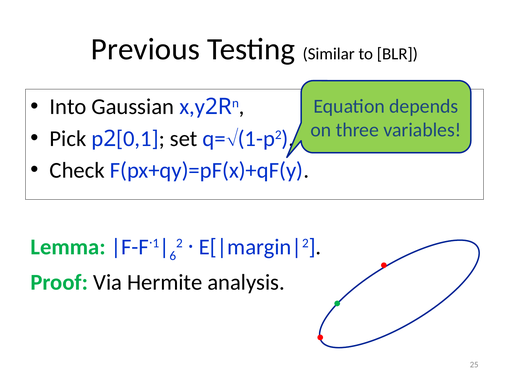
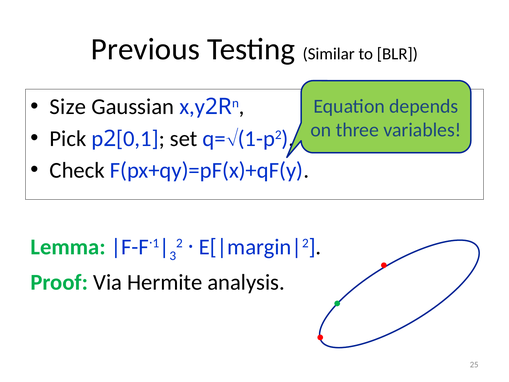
Into: Into -> Size (68, 107)
6: 6 -> 3 (173, 256)
